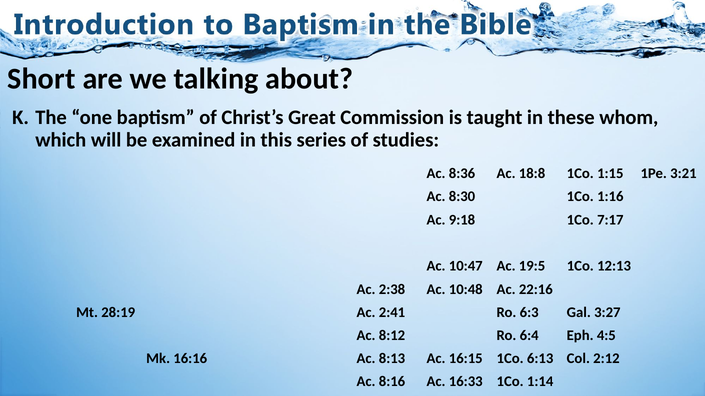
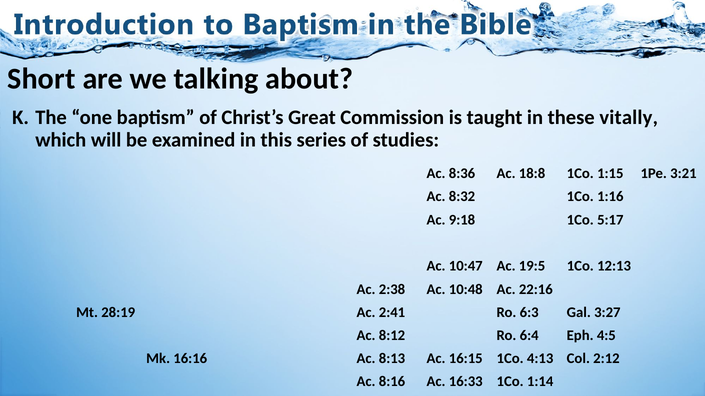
whom: whom -> vitally (629, 118)
8:30: 8:30 -> 8:32 (462, 197)
7:17: 7:17 -> 5:17 (610, 220)
6:13: 6:13 -> 4:13 (540, 359)
